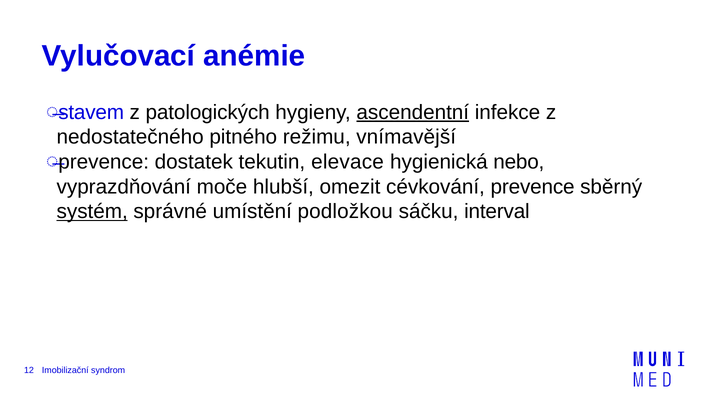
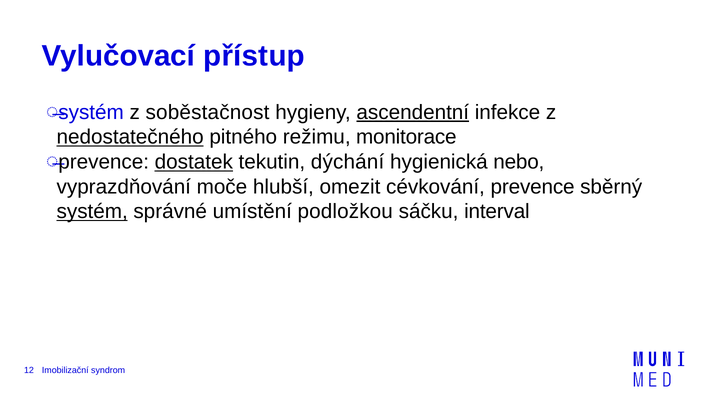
anémie: anémie -> přístup (254, 56)
stavem: stavem -> systém (91, 112)
patologických: patologických -> soběstačnost (207, 112)
nedostatečného underline: none -> present (130, 137)
vnímavější: vnímavější -> monitorace (406, 137)
dostatek underline: none -> present (194, 162)
elevace: elevace -> dýchání (348, 162)
